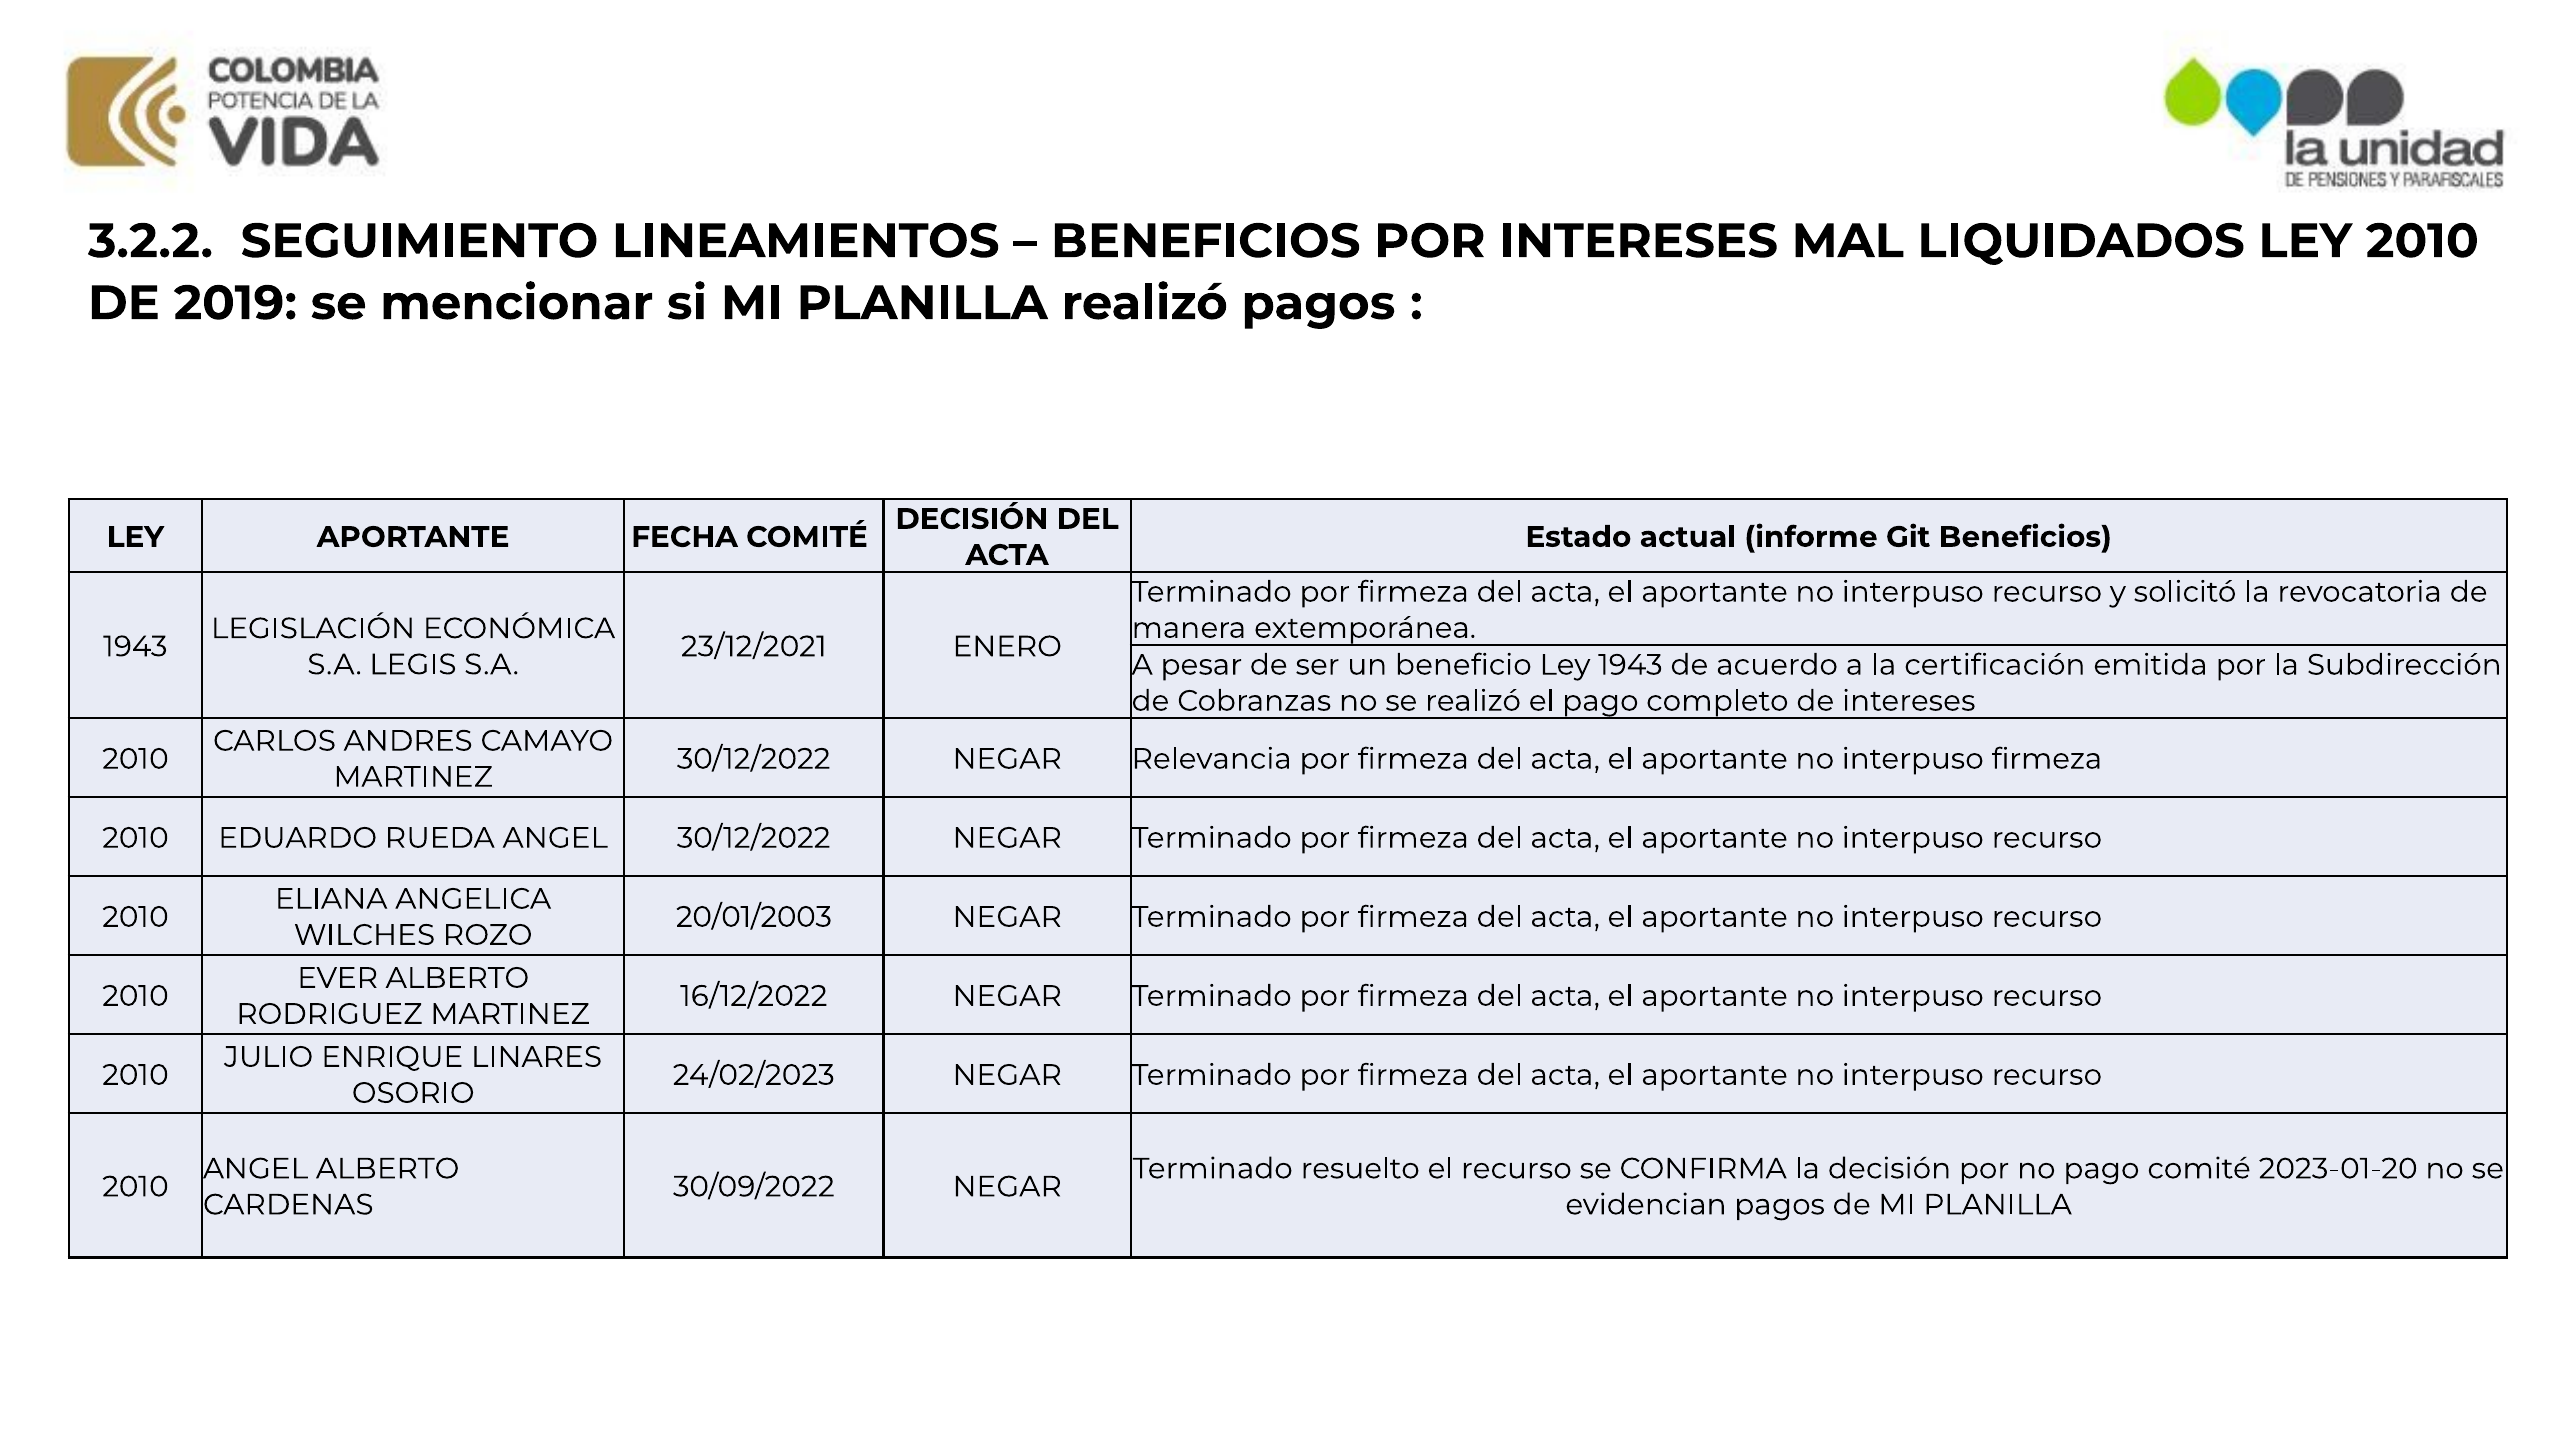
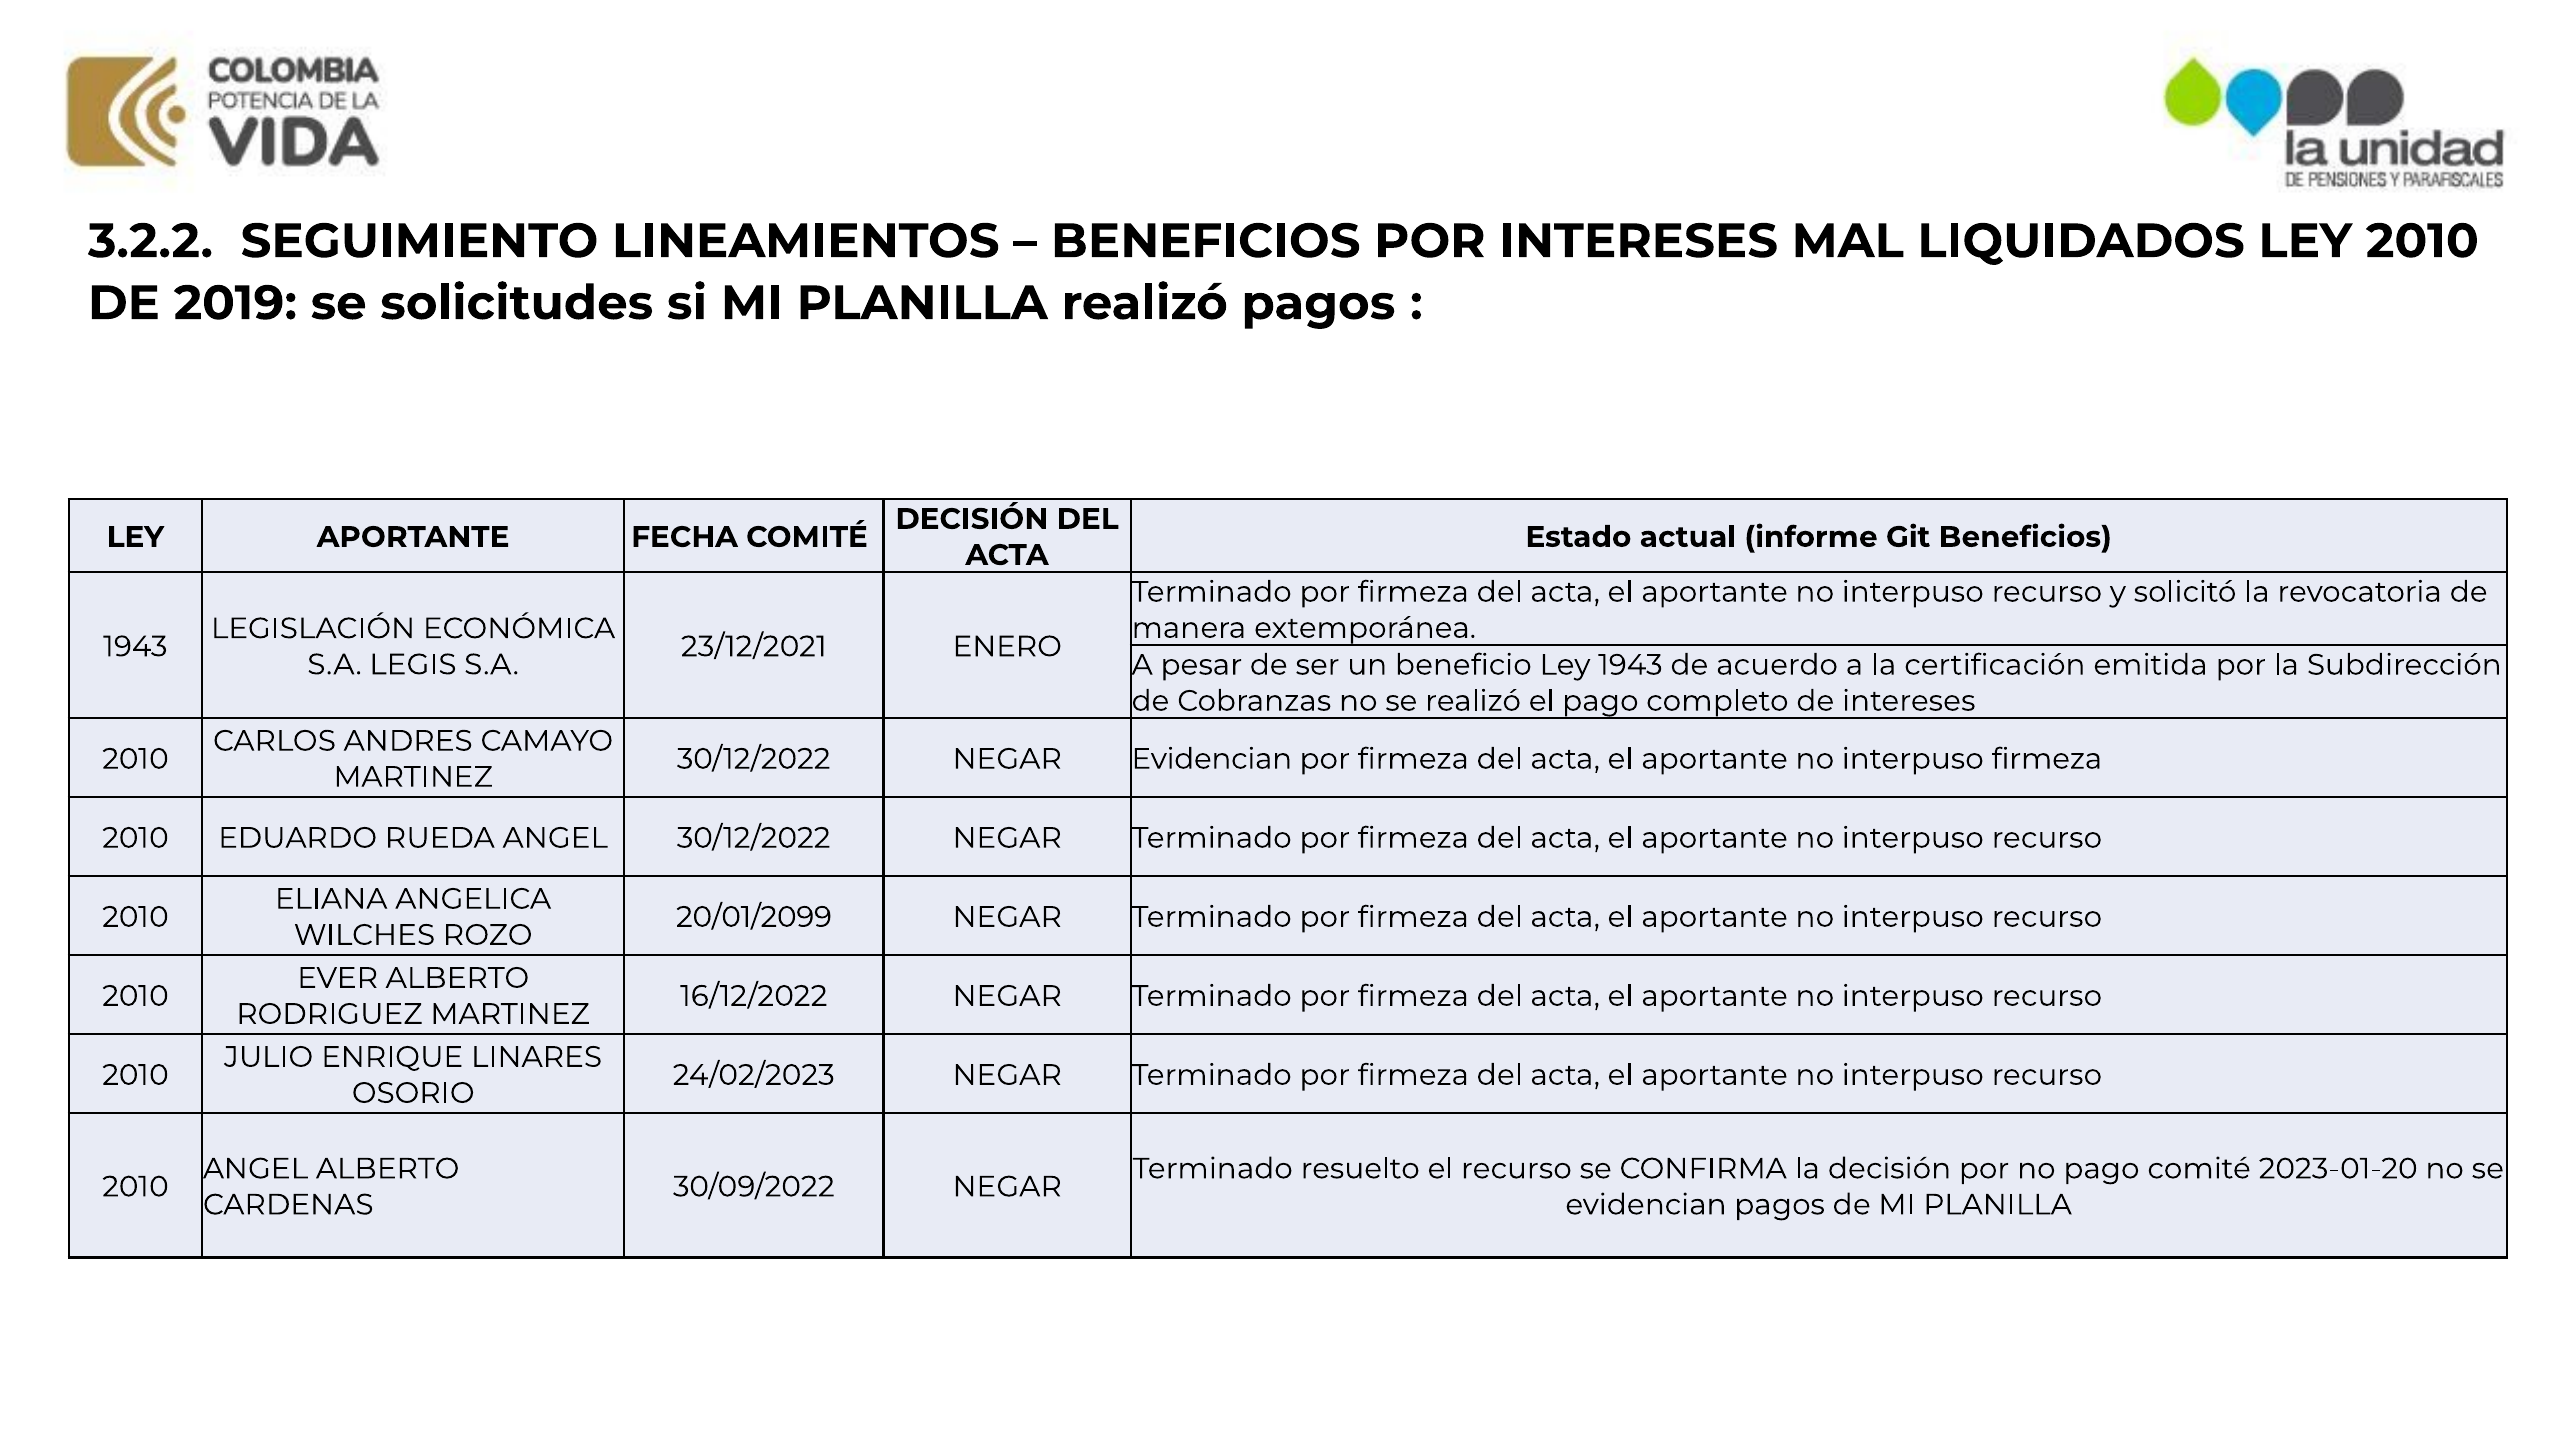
mencionar: mencionar -> solicitudes (517, 303)
NEGAR Relevancia: Relevancia -> Evidencian (1212, 759)
20/01/2003: 20/01/2003 -> 20/01/2099 (754, 917)
